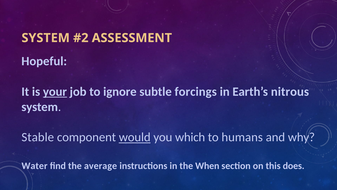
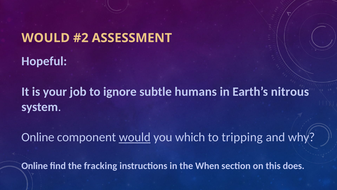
SYSTEM: SYSTEM -> WOULD (46, 38)
your underline: present -> none (55, 92)
forcings: forcings -> humans (196, 92)
Stable: Stable -> Online (38, 137)
humans: humans -> tripping (242, 137)
Water: Water -> Online (35, 165)
average: average -> fracking (101, 165)
